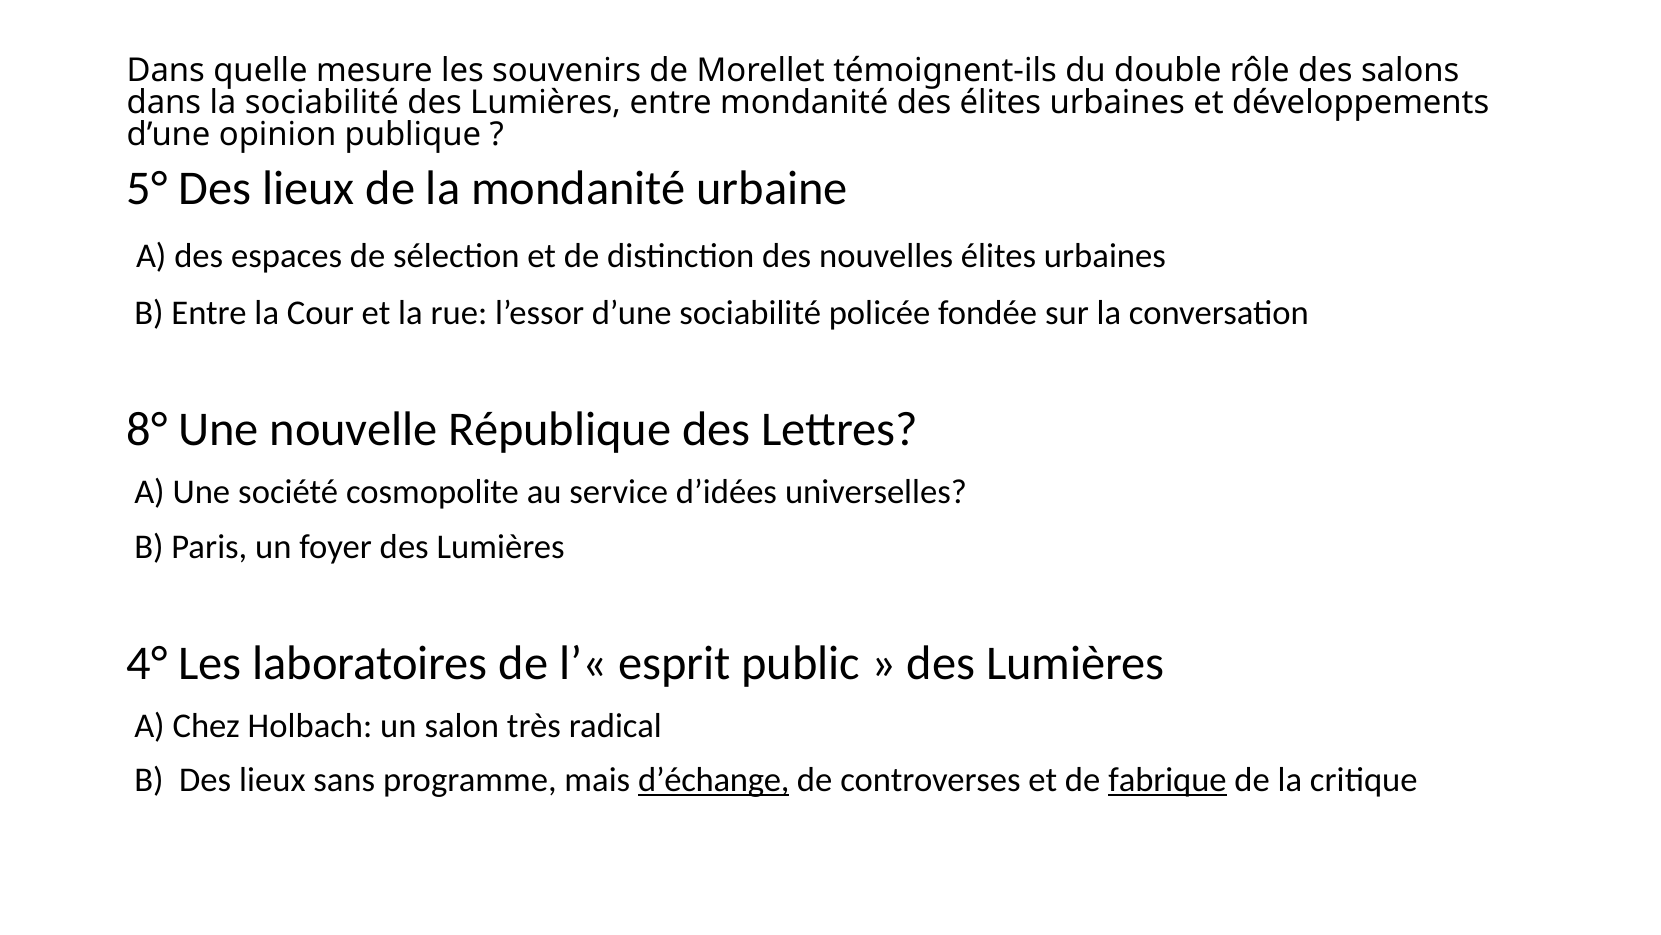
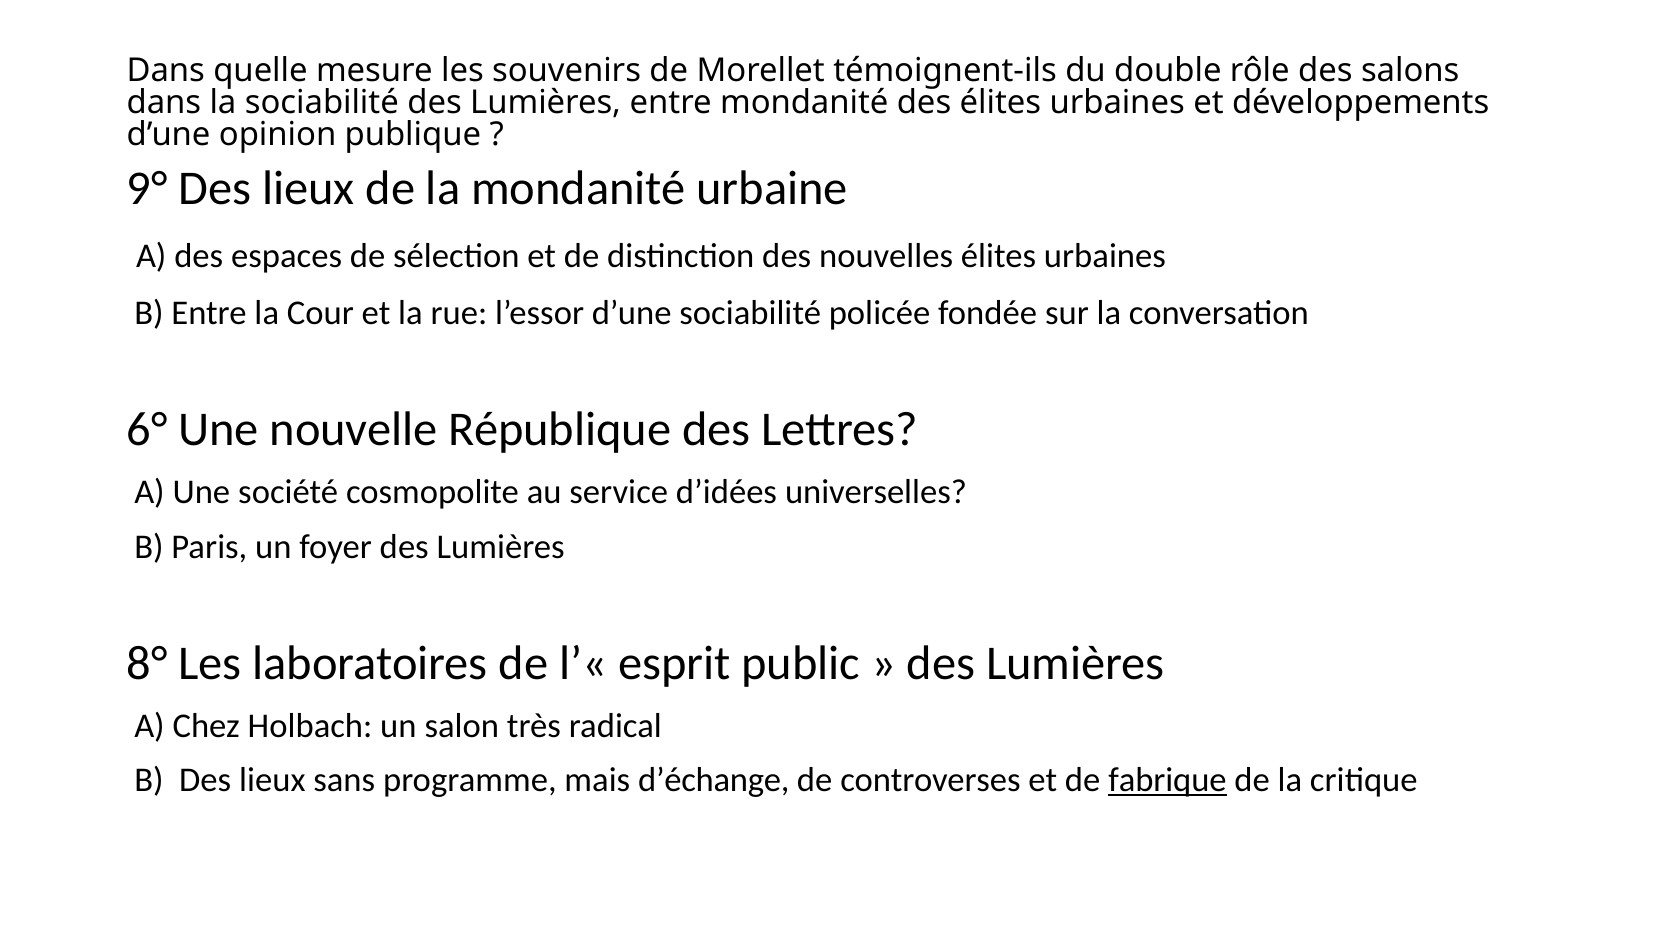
5°: 5° -> 9° (147, 188)
8°: 8° -> 6° (147, 429)
4°: 4° -> 8° (147, 663)
d’échange underline: present -> none (714, 780)
